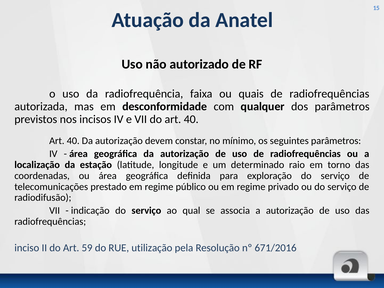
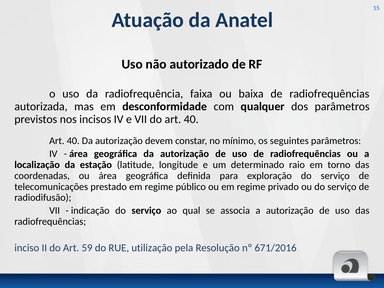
quais: quais -> baixa (251, 94)
